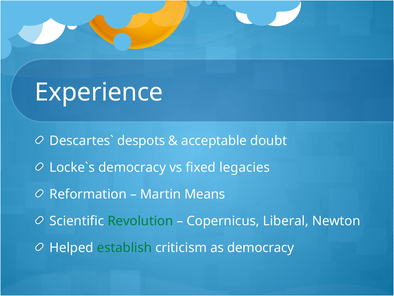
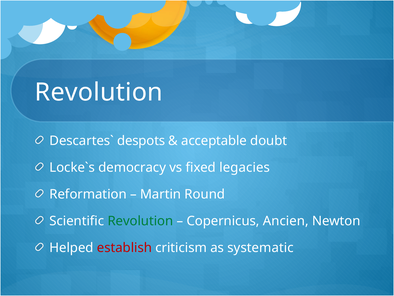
Experience: Experience -> Revolution (99, 92)
Means: Means -> Round (205, 194)
Liberal: Liberal -> Ancien (286, 221)
establish colour: green -> red (124, 247)
as democracy: democracy -> systematic (261, 247)
